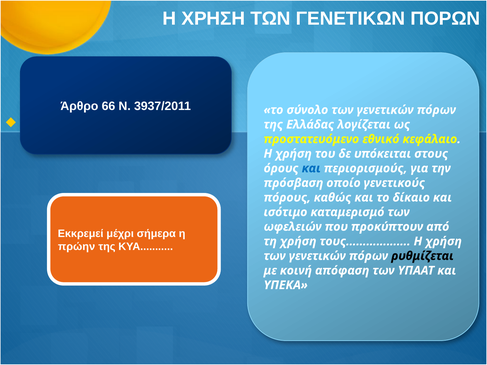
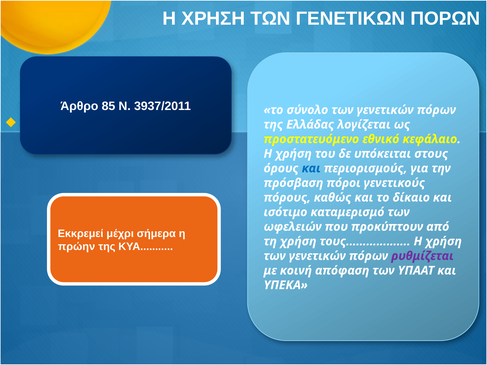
66: 66 -> 85 (108, 106)
οποίο: οποίο -> πόροι (344, 183)
ρυθμίζεται colour: black -> purple (422, 256)
